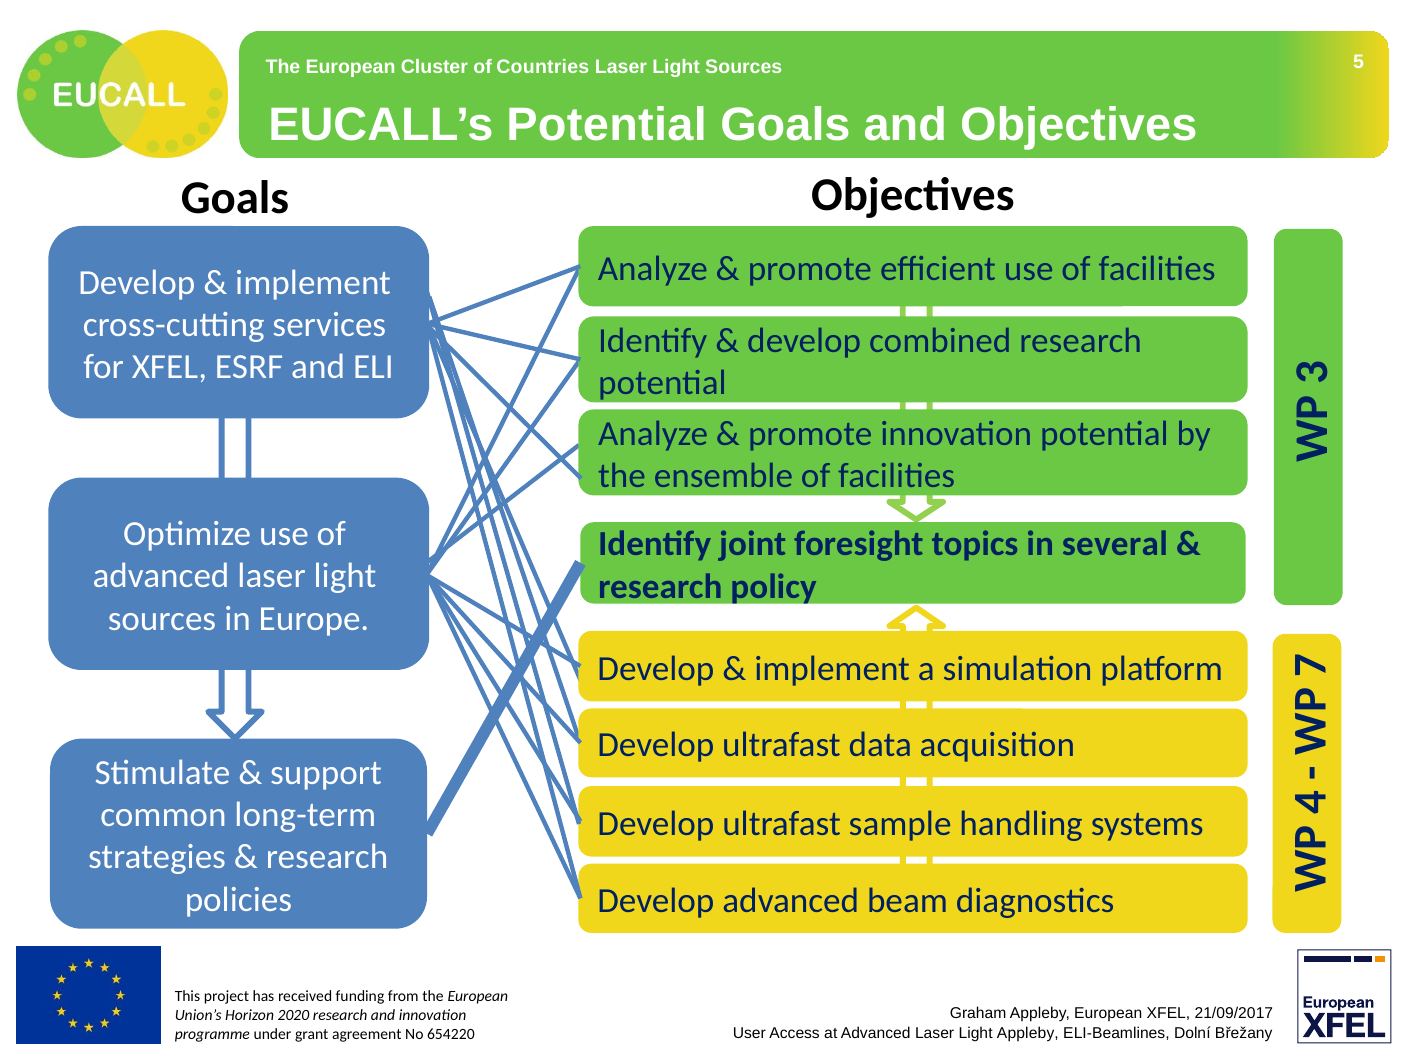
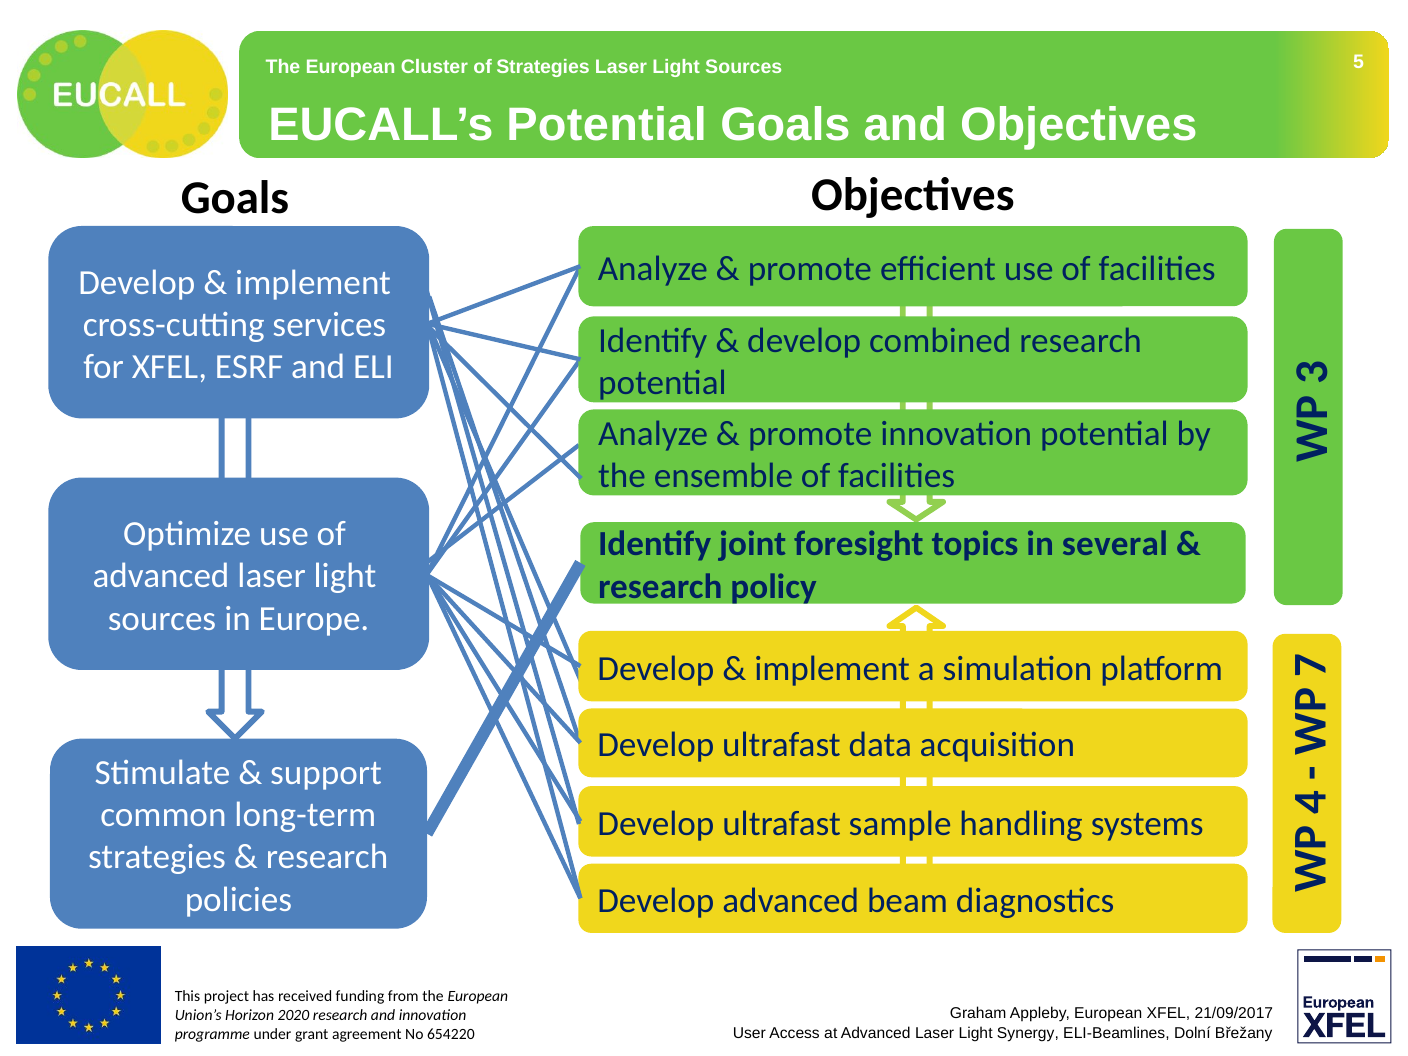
of Countries: Countries -> Strategies (543, 67)
Light Appleby: Appleby -> Synergy (1028, 1034)
